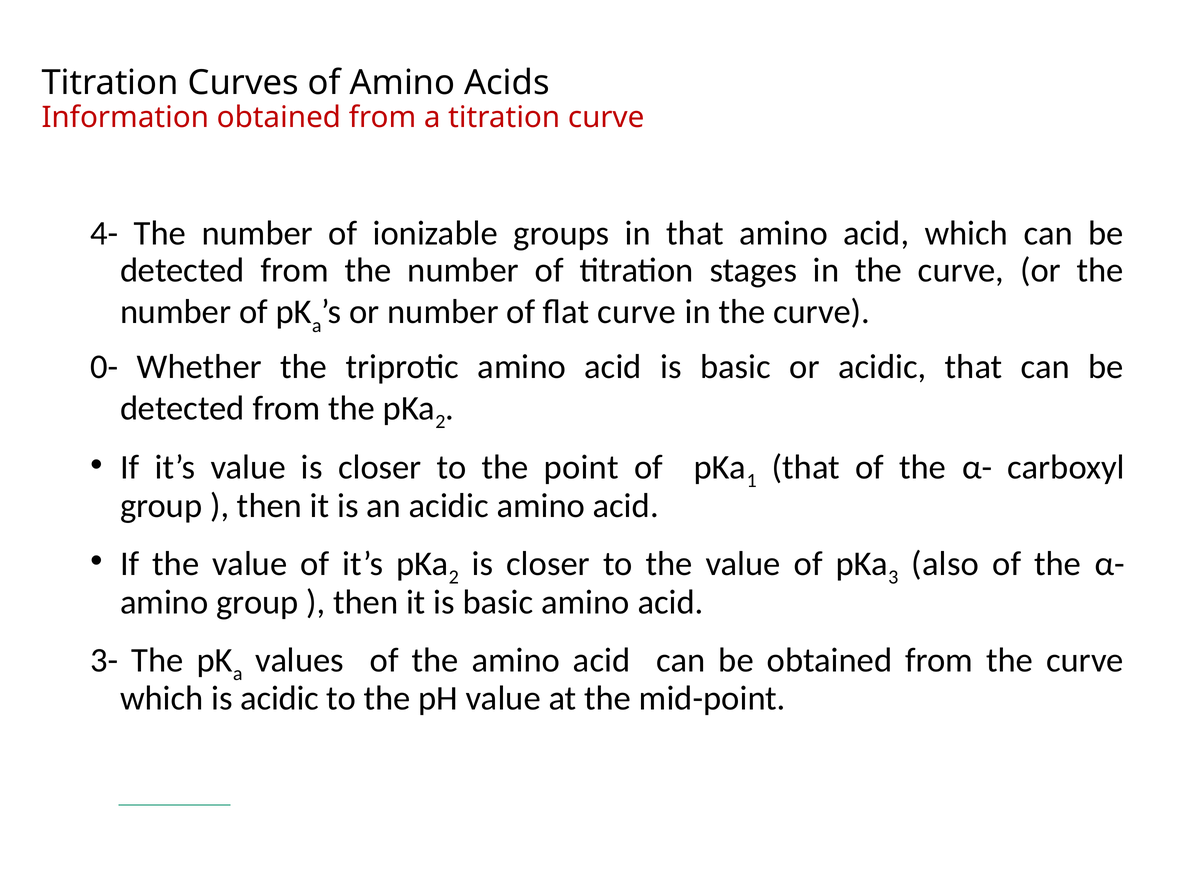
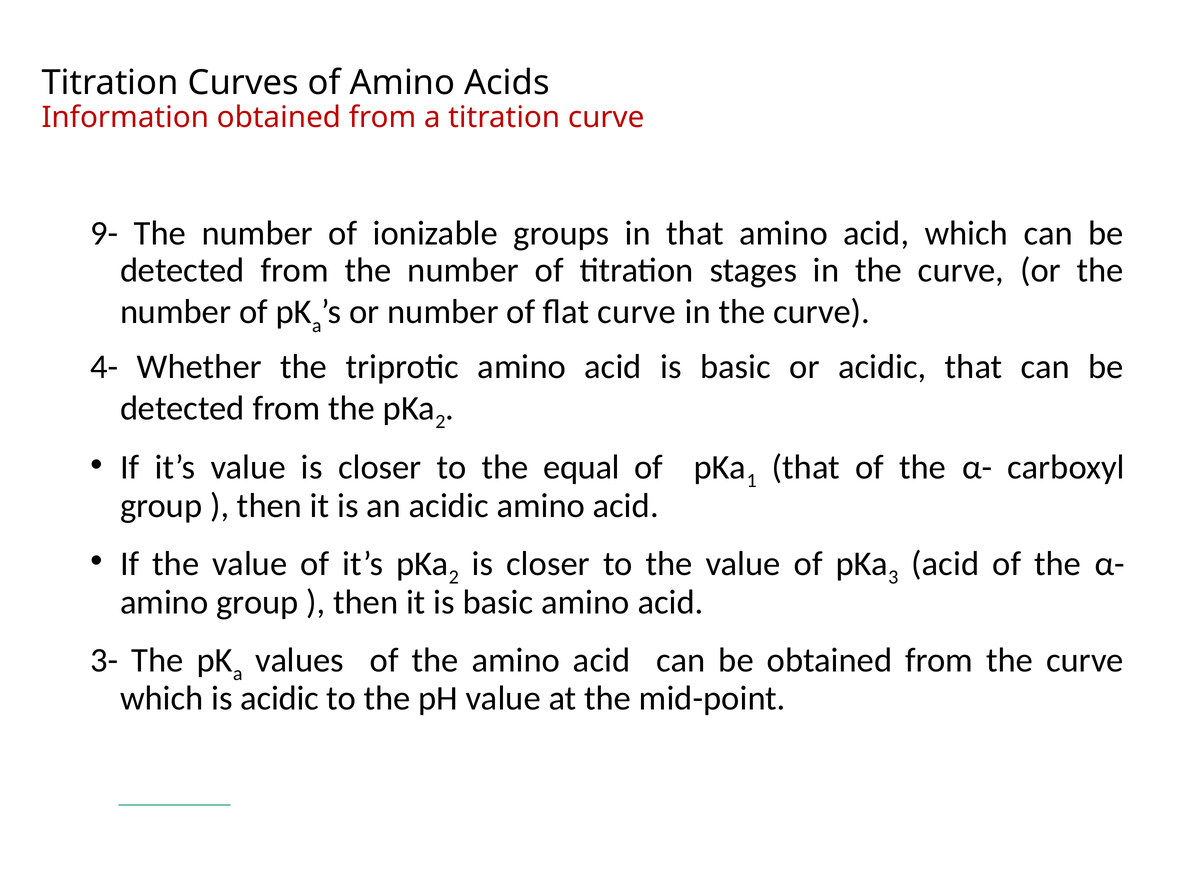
4-: 4- -> 9- (104, 233)
0-: 0- -> 4- (104, 367)
point: point -> equal (582, 467)
also: also -> acid (945, 563)
